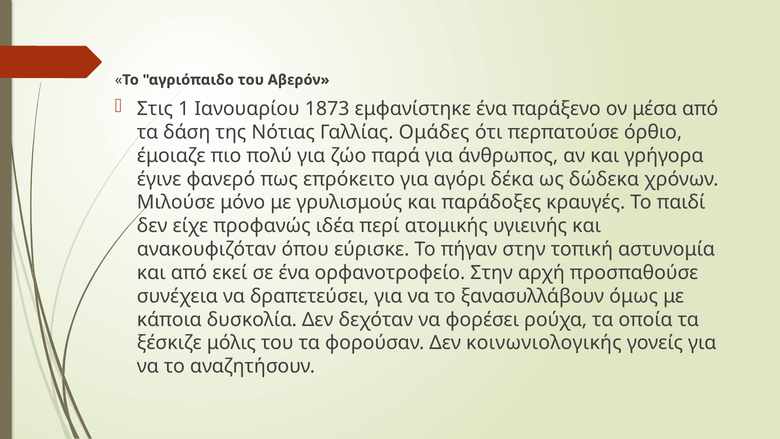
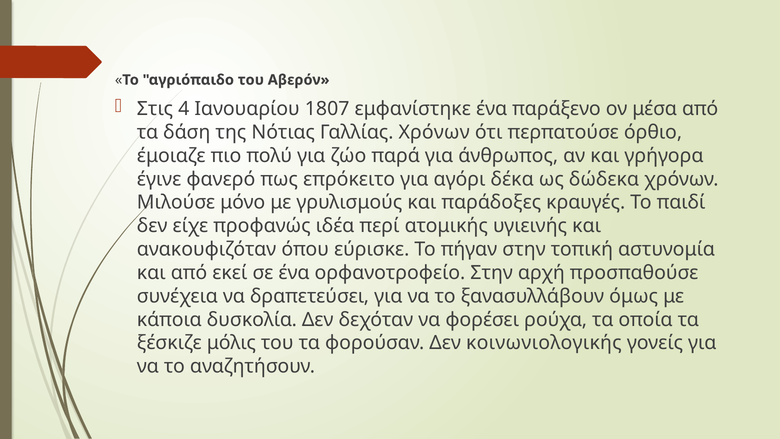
1: 1 -> 4 (184, 109)
1873: 1873 -> 1807 (327, 109)
Γαλλίας Ομάδες: Ομάδες -> Χρόνων (434, 132)
